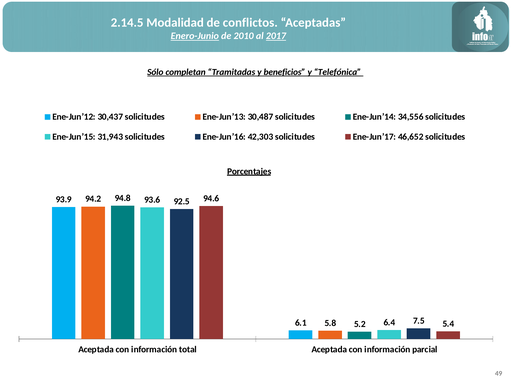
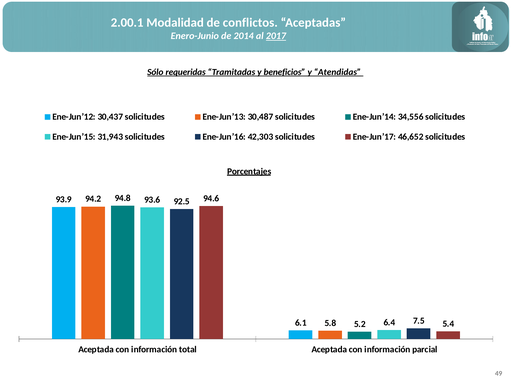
2.14.5: 2.14.5 -> 2.00.1 (127, 23)
Enero-Junio underline: present -> none (195, 36)
2010: 2010 -> 2014 (244, 36)
completan: completan -> requeridas (186, 72)
Telefónica: Telefónica -> Atendidas (338, 72)
